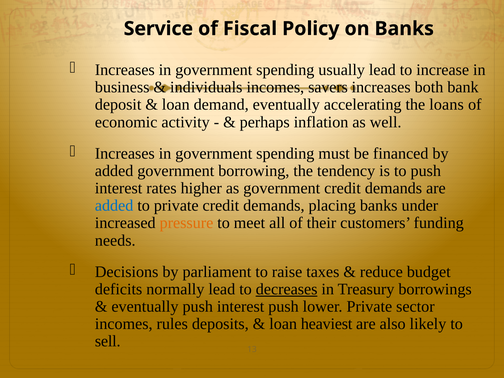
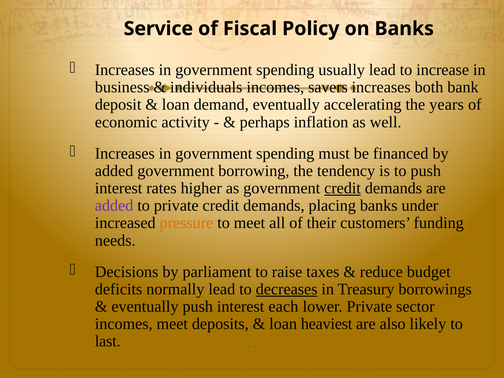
loans: loans -> years (447, 105)
credit underline: none -> present (343, 188)
added colour: blue -> purple (114, 206)
interest push: push -> each (283, 307)
incomes rules: rules -> meet (172, 324)
sell: sell -> last (108, 341)
